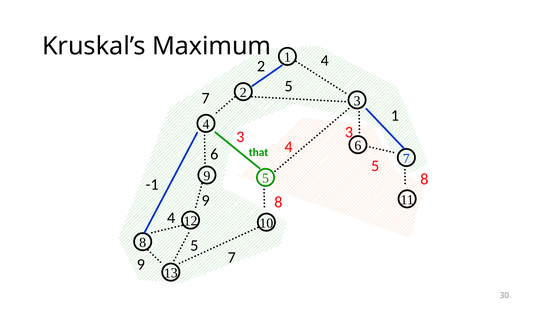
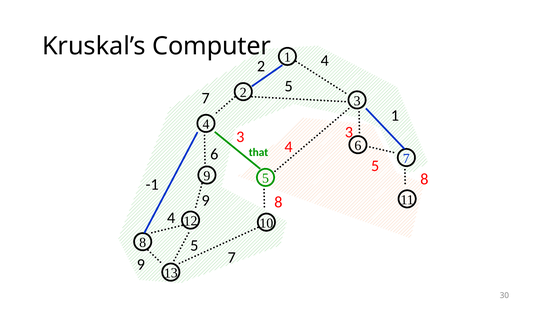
Maximum: Maximum -> Computer (212, 46)
